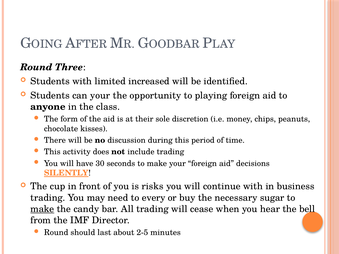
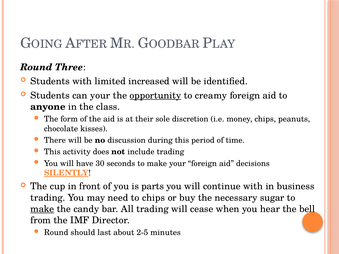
opportunity underline: none -> present (155, 96)
playing: playing -> creamy (211, 96)
risks: risks -> parts (153, 187)
to every: every -> chips (154, 198)
